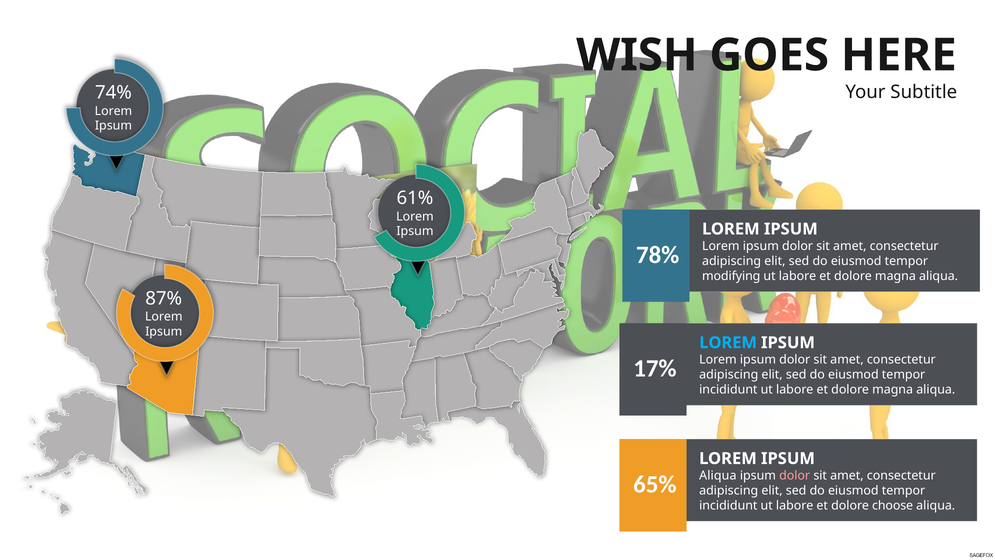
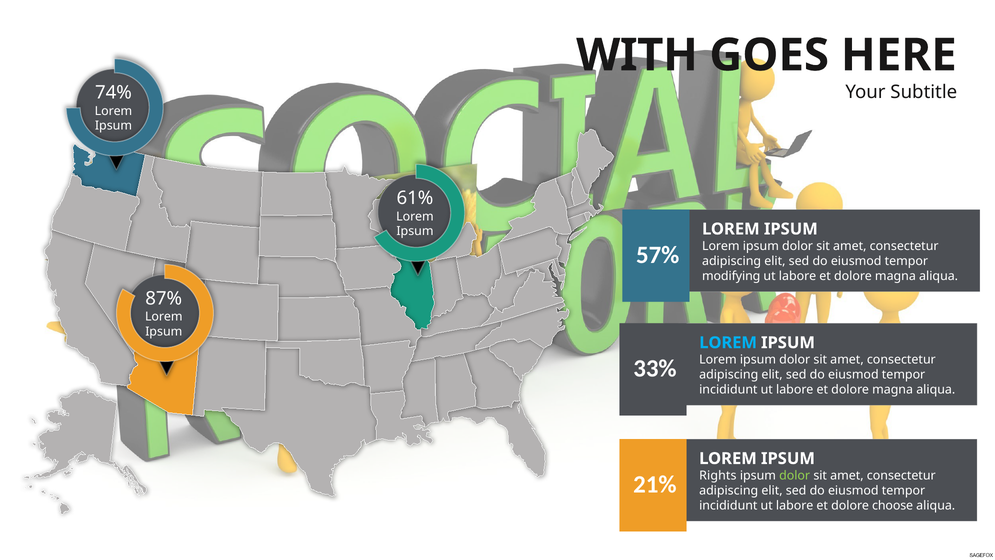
WISH: WISH -> WITH (637, 55)
78%: 78% -> 57% (658, 255)
17%: 17% -> 33% (655, 368)
Aliqua: Aliqua -> Rights (718, 475)
dolor colour: pink -> light green (795, 475)
65%: 65% -> 21% (655, 484)
